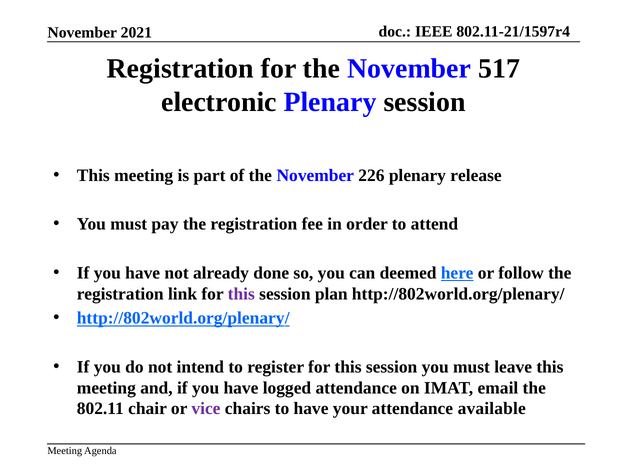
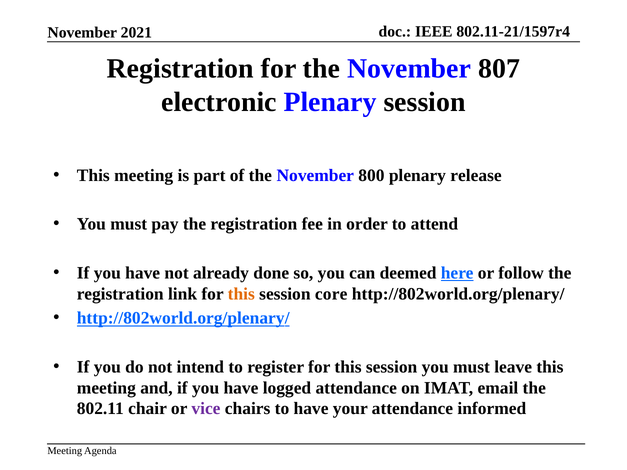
517: 517 -> 807 (499, 69)
226: 226 -> 800 (371, 176)
this colour: purple -> orange (241, 294)
plan: plan -> core (331, 294)
available: available -> informed (492, 409)
